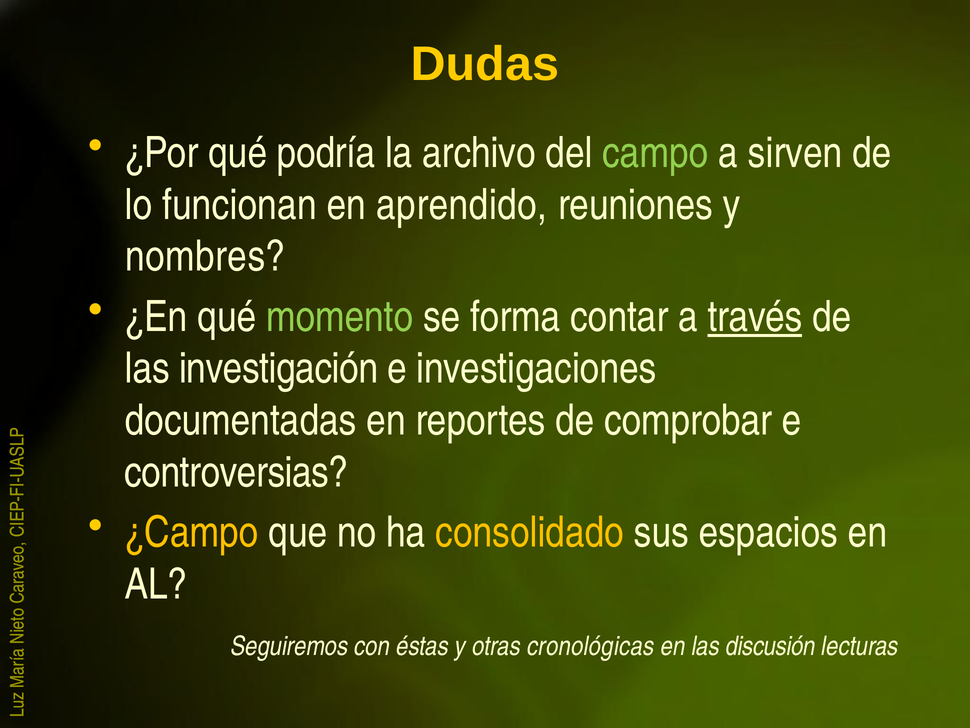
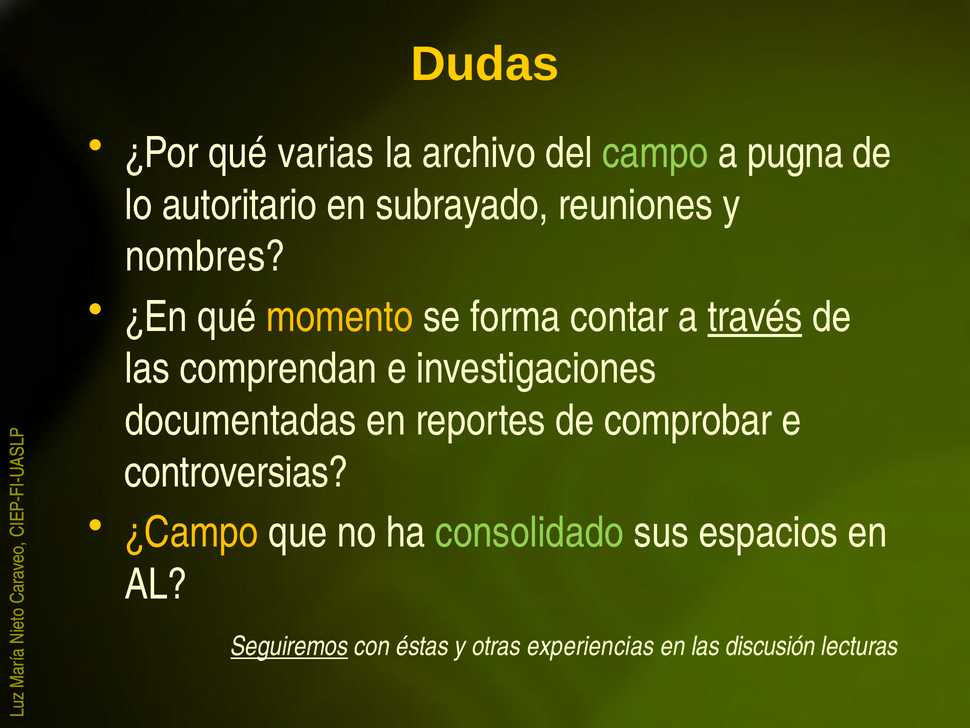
podría: podría -> varias (326, 153)
sirven: sirven -> pugna (795, 153)
funcionan: funcionan -> autoritario (240, 205)
aprendido: aprendido -> subrayado (462, 205)
momento colour: light green -> yellow (340, 317)
investigación: investigación -> comprendan (278, 369)
consolidado colour: yellow -> light green (530, 532)
Seguiremos underline: none -> present (289, 646)
cronológicas: cronológicas -> experiencias (591, 646)
